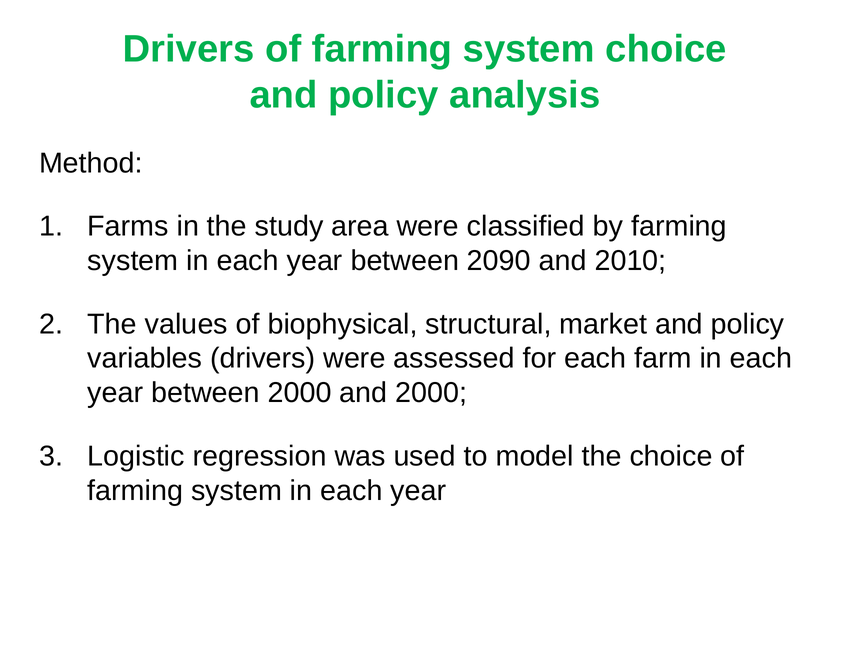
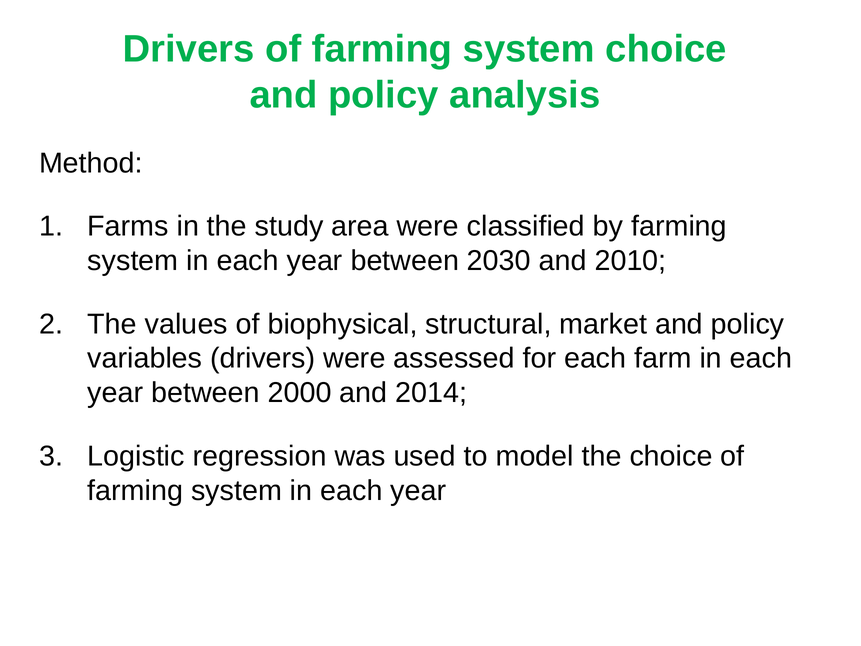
2090: 2090 -> 2030 (499, 261)
and 2000: 2000 -> 2014 (431, 393)
